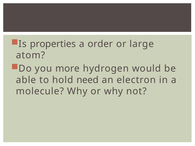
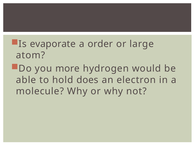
properties: properties -> evaporate (53, 44)
need: need -> does (87, 80)
